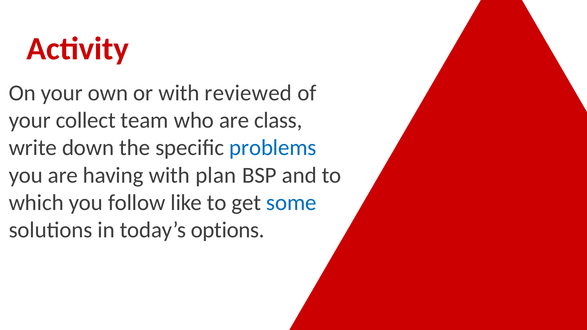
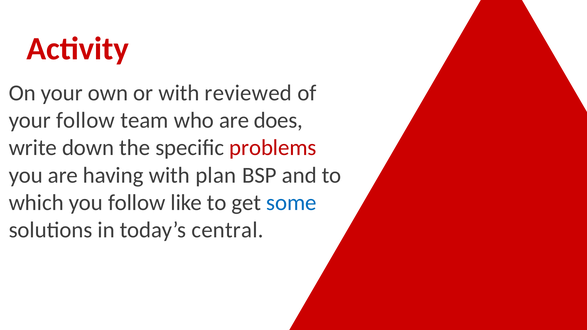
your collect: collect -> follow (85, 120)
class: class -> does (278, 120)
problems colour: blue -> red (273, 148)
options: options -> central (228, 230)
